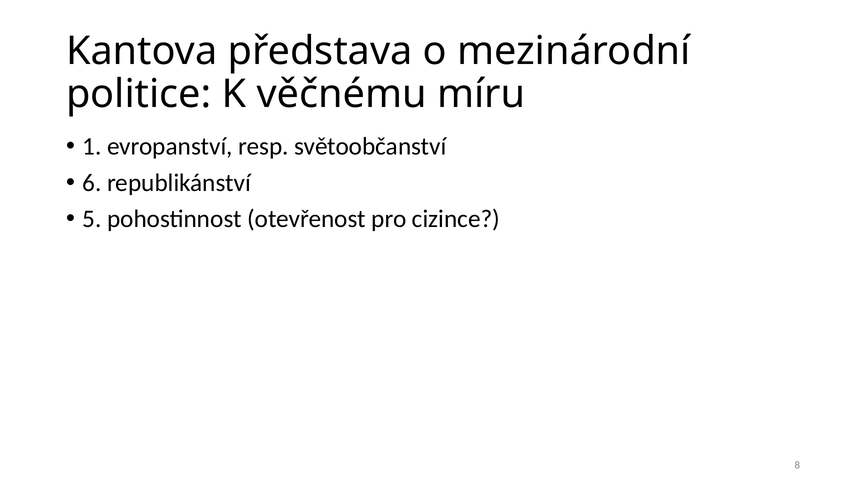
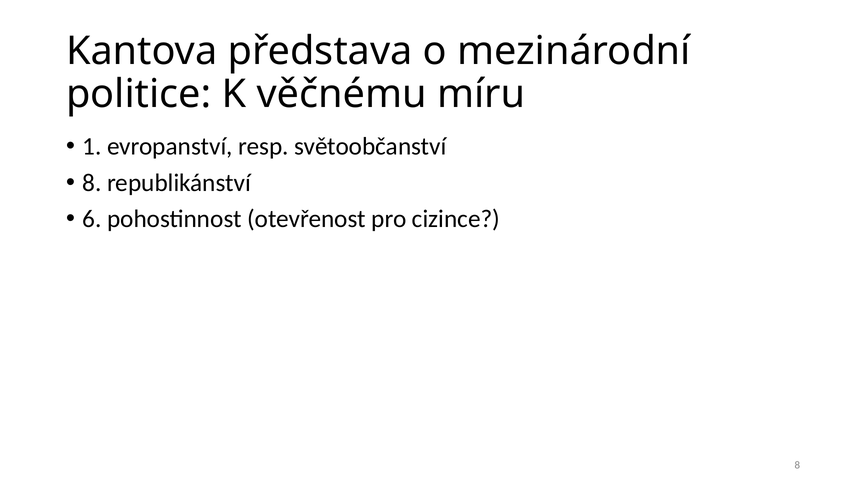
6: 6 -> 8 (92, 183)
5: 5 -> 6 (92, 219)
